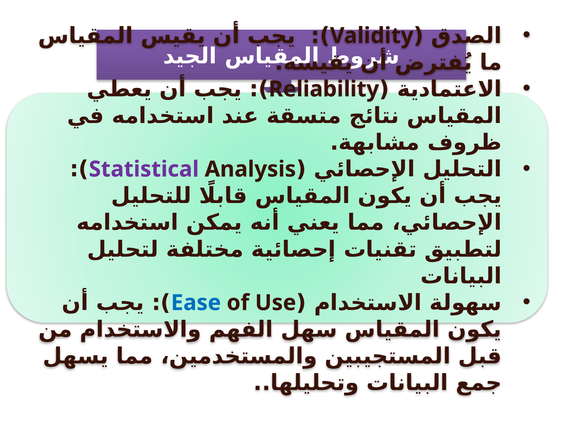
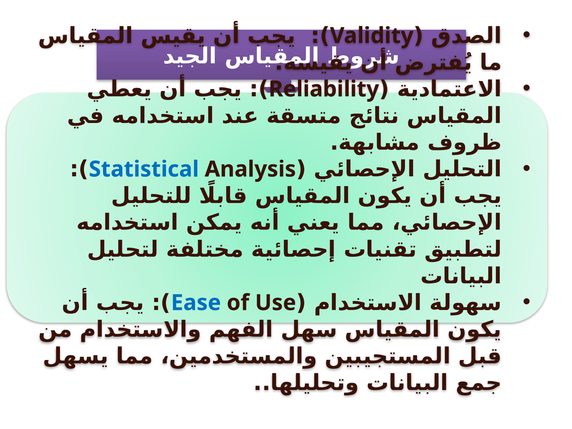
Statistical colour: purple -> blue (144, 169)
